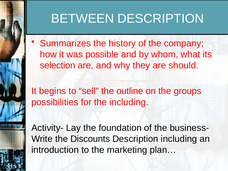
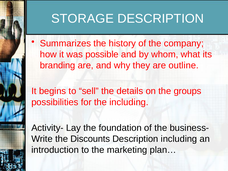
BETWEEN: BETWEEN -> STORAGE (83, 19)
selection: selection -> branding (58, 65)
should: should -> outline (184, 65)
outline: outline -> details (130, 91)
